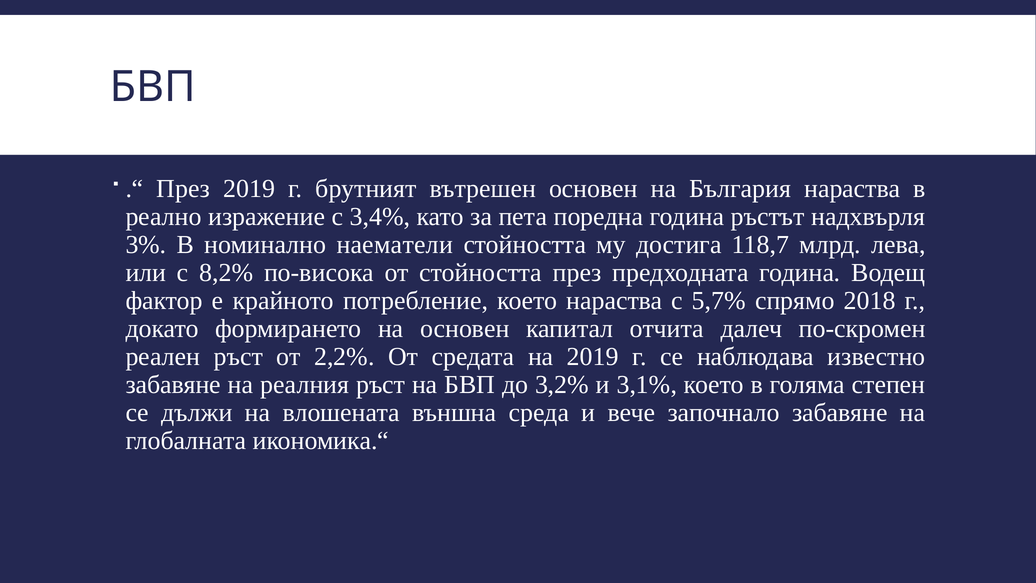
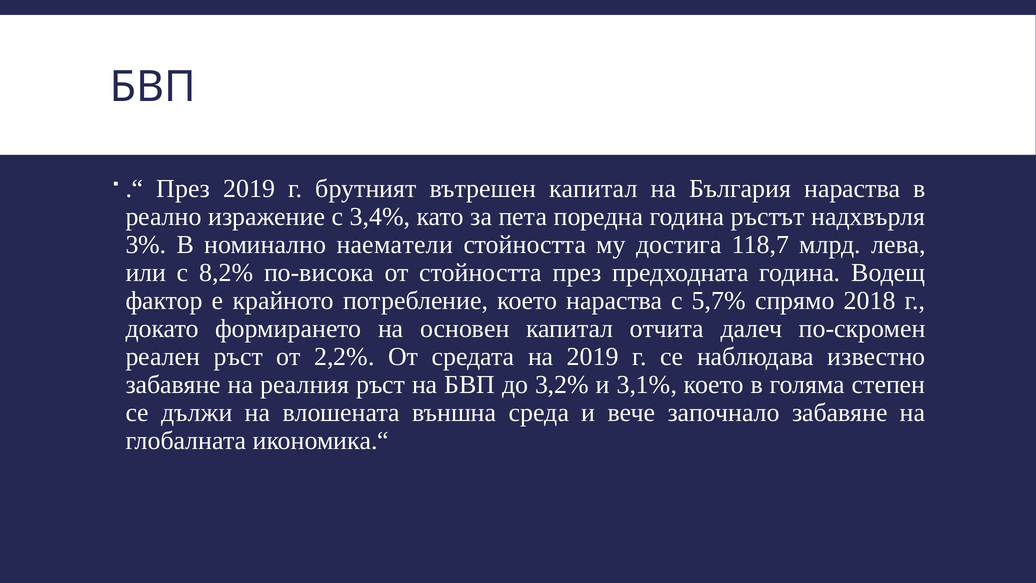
вътрешен основен: основен -> капитал (593, 189)
